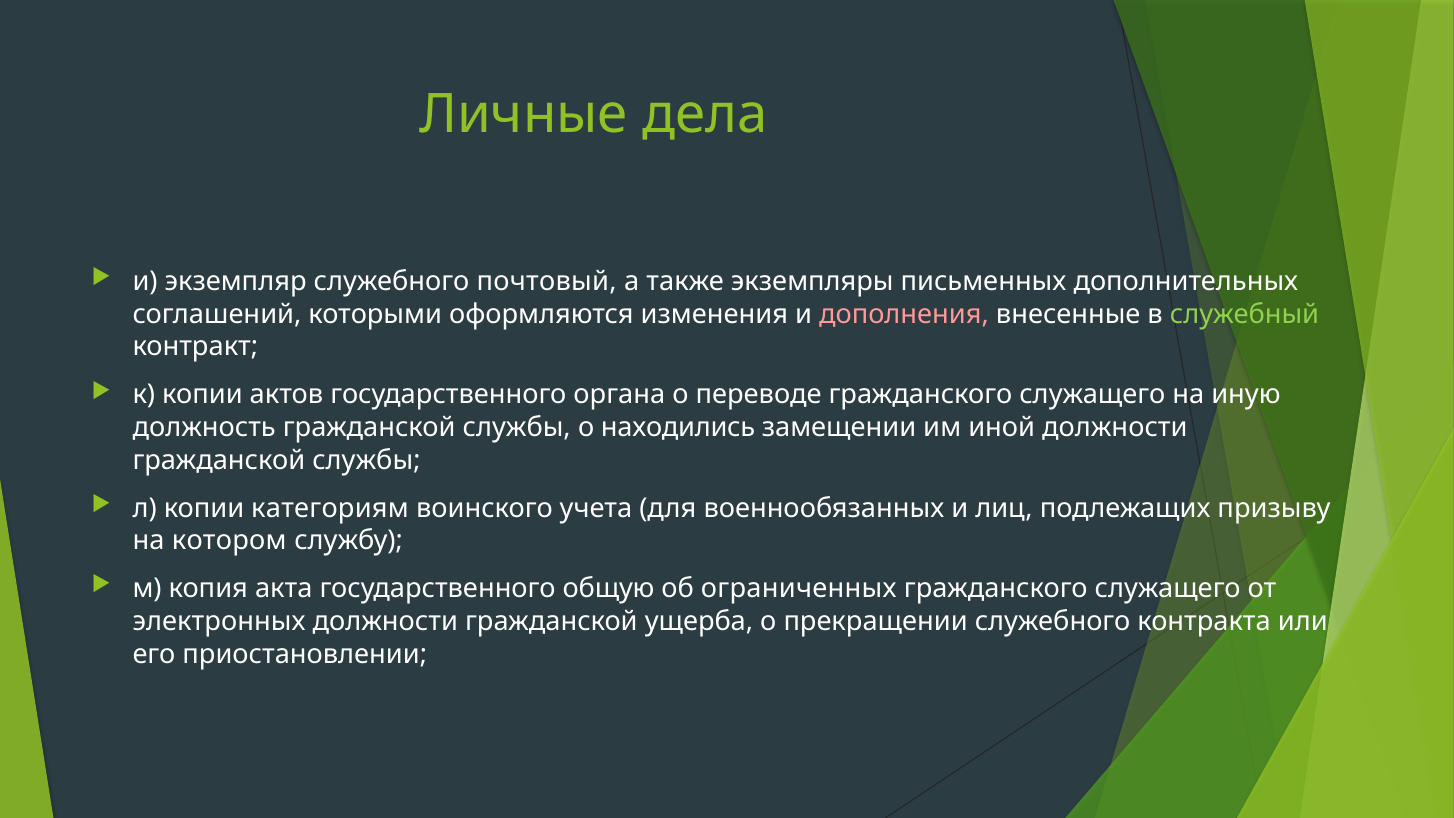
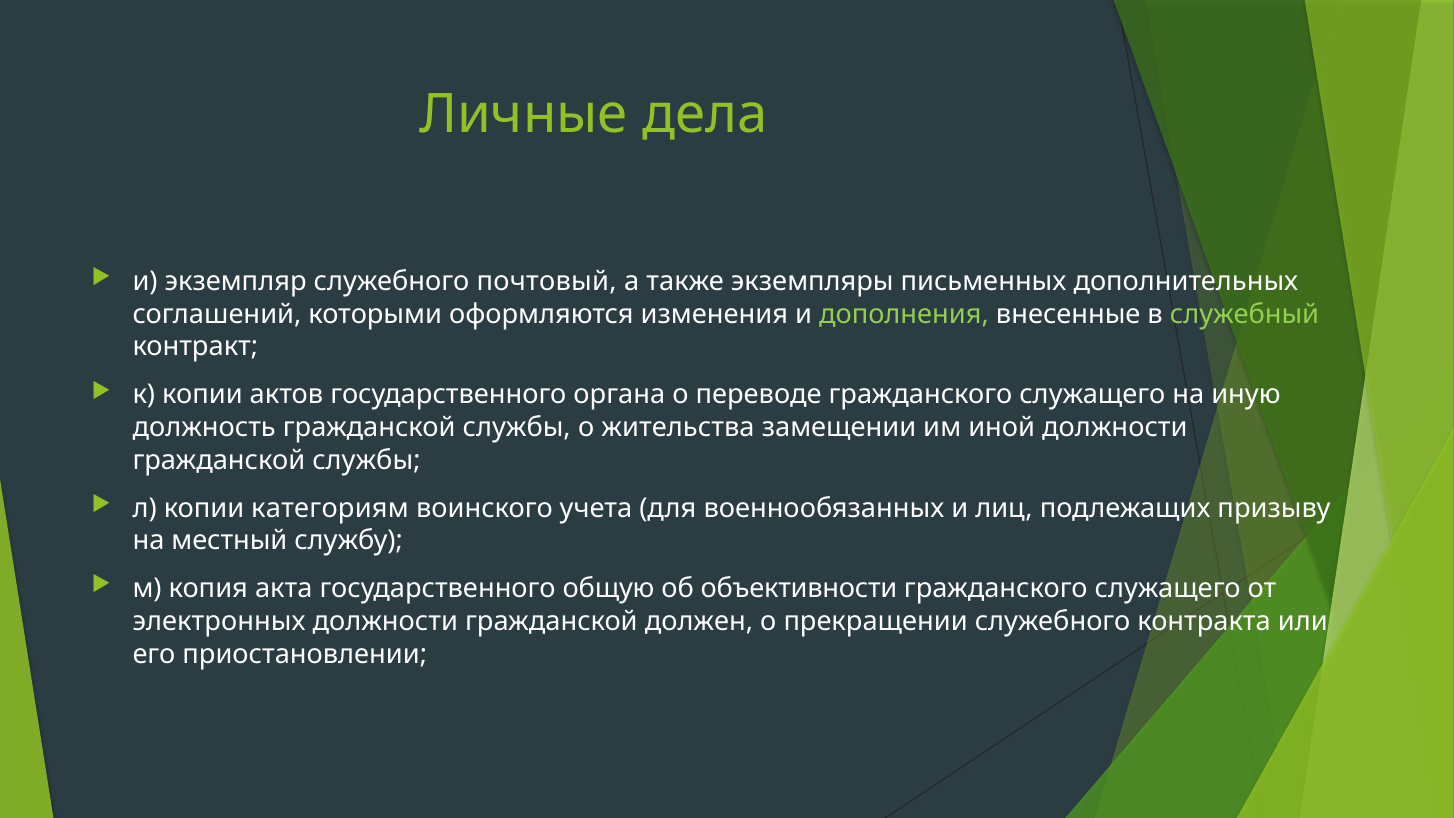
дополнения colour: pink -> light green (904, 314)
находились: находились -> жительства (678, 427)
котором: котором -> местный (229, 541)
ограниченных: ограниченных -> объективности (799, 589)
ущерба: ущерба -> должен (699, 621)
